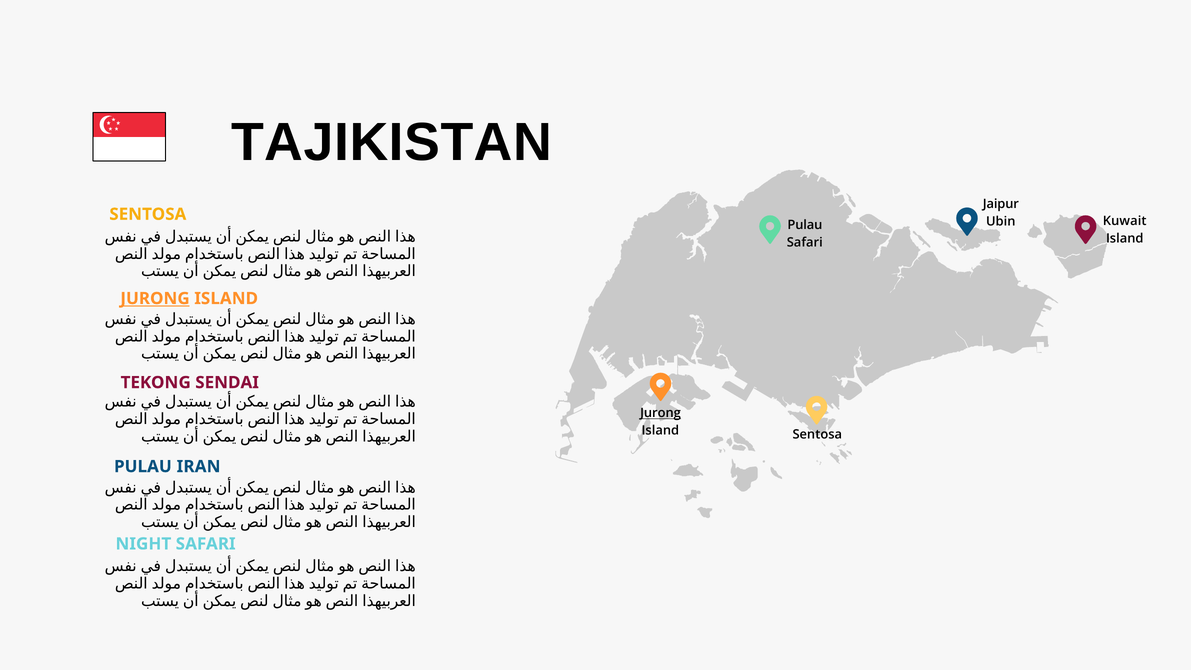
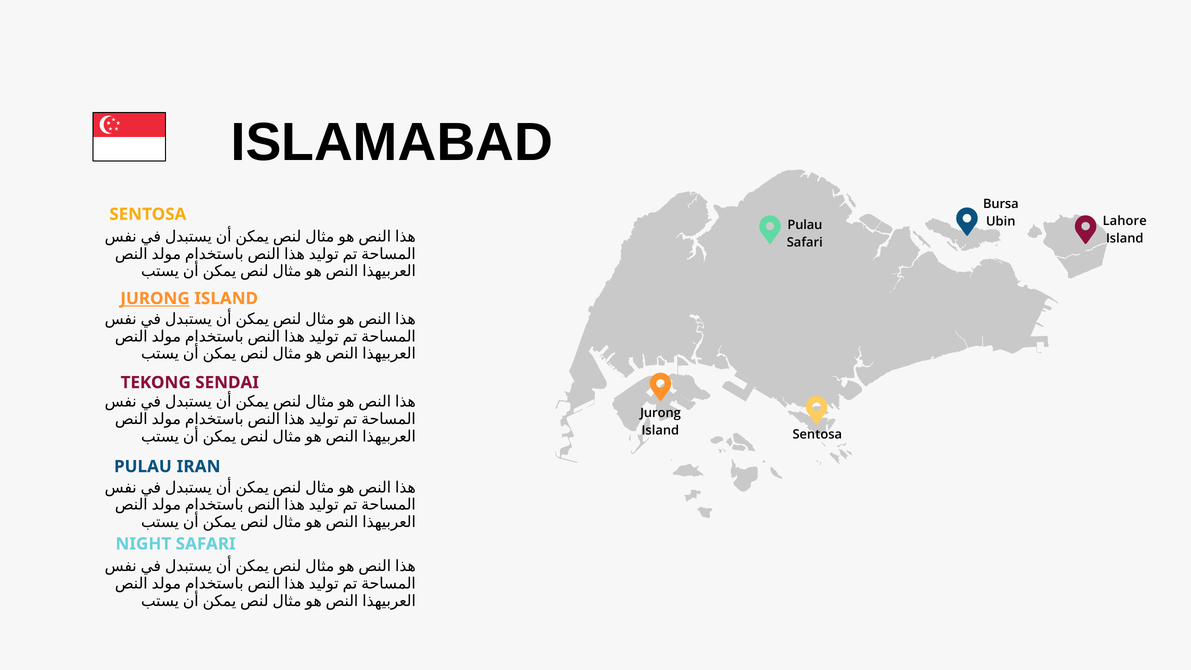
TAJIKISTAN: TAJIKISTAN -> ISLAMABAD (392, 142)
Jaipur: Jaipur -> Bursa (1001, 204)
Kuwait: Kuwait -> Lahore (1125, 221)
Jurong underline: present -> none (660, 413)
